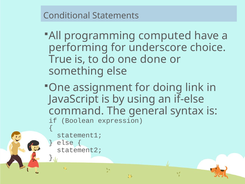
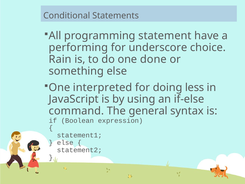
computed: computed -> statement (165, 36)
True: True -> Rain (60, 59)
assignment: assignment -> interpreted (103, 87)
link: link -> less (195, 87)
